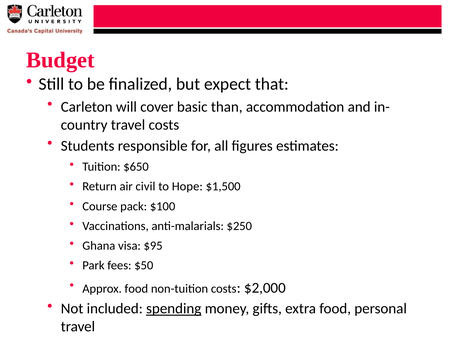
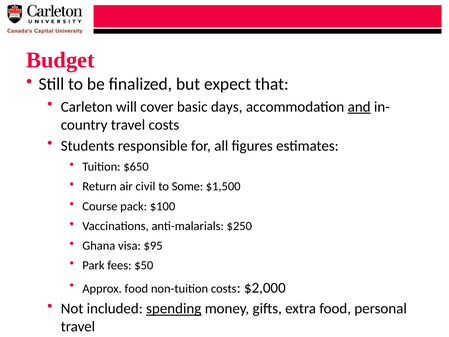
than: than -> days (227, 107)
and underline: none -> present (359, 107)
Hope: Hope -> Some (187, 186)
